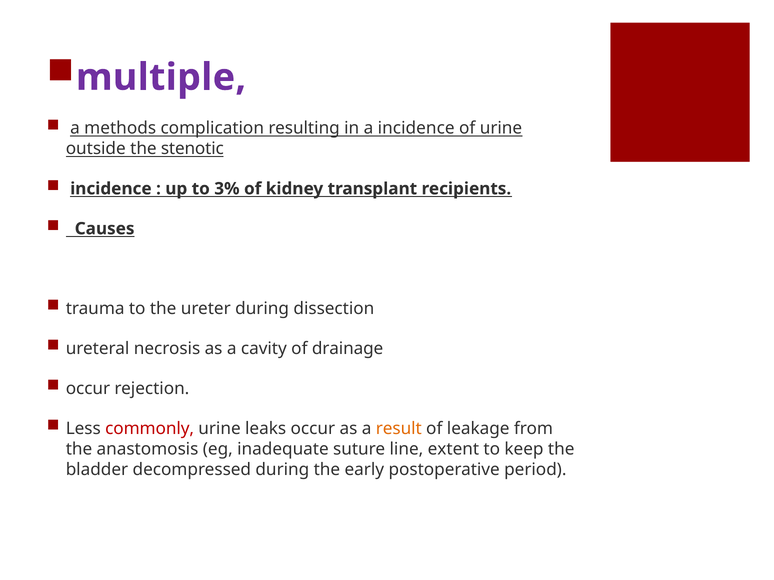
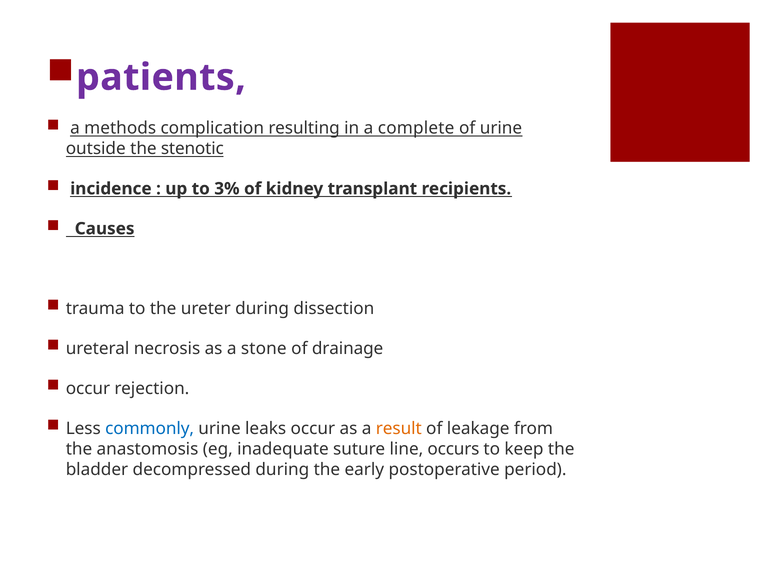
multiple: multiple -> patients (161, 77)
a incidence: incidence -> complete (416, 128)
cavity: cavity -> stone (264, 349)
commonly colour: red -> blue (150, 429)
extent: extent -> occurs (453, 449)
